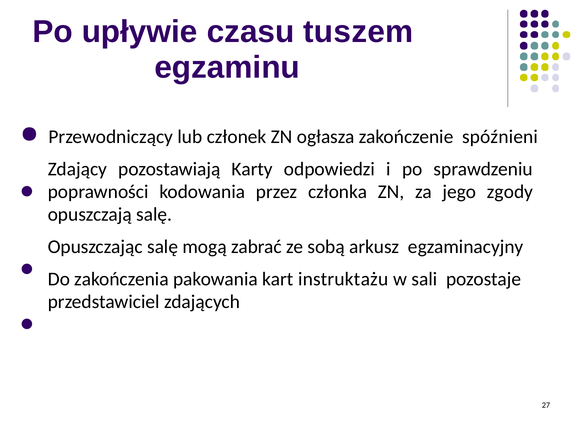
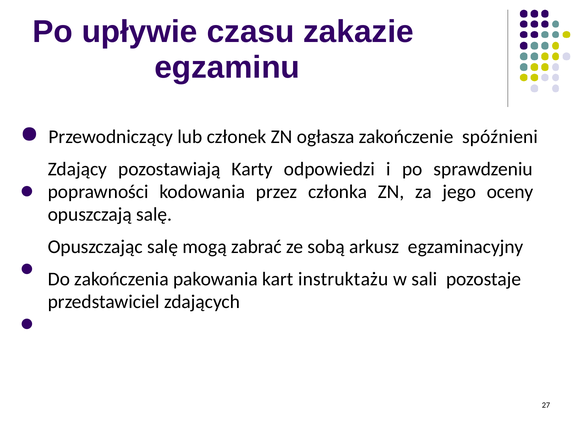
tuszem: tuszem -> zakazie (358, 32)
zgody: zgody -> oceny (510, 192)
